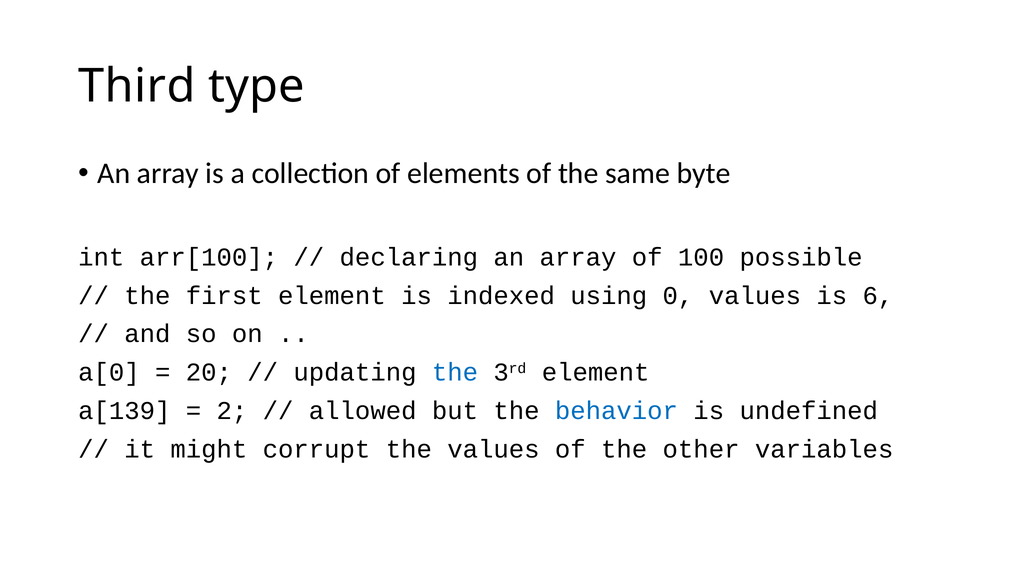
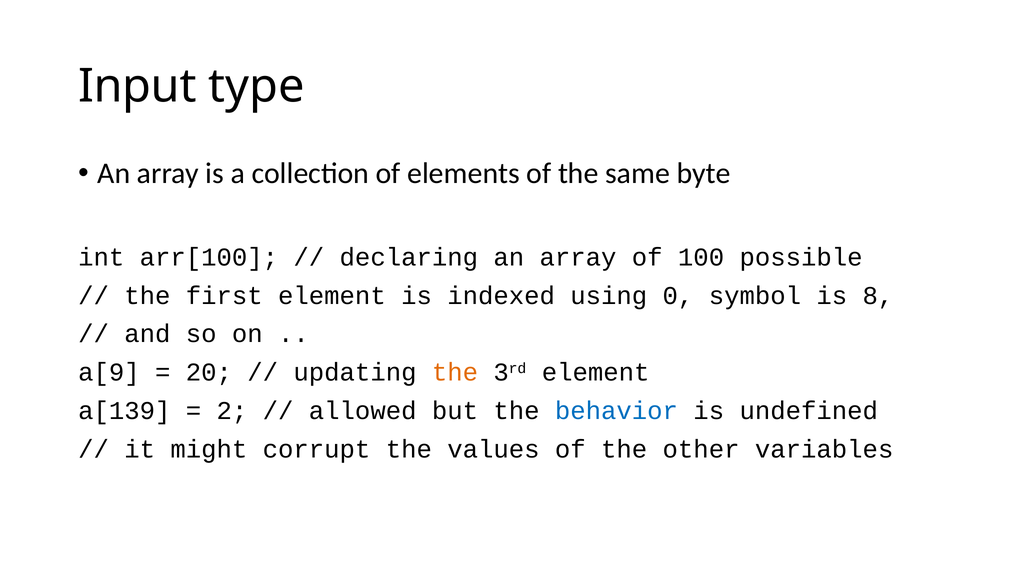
Third: Third -> Input (137, 86)
0 values: values -> symbol (755, 295)
6: 6 -> 8 (878, 295)
a[0: a[0 -> a[9 (109, 372)
the colour: blue -> orange (455, 372)
